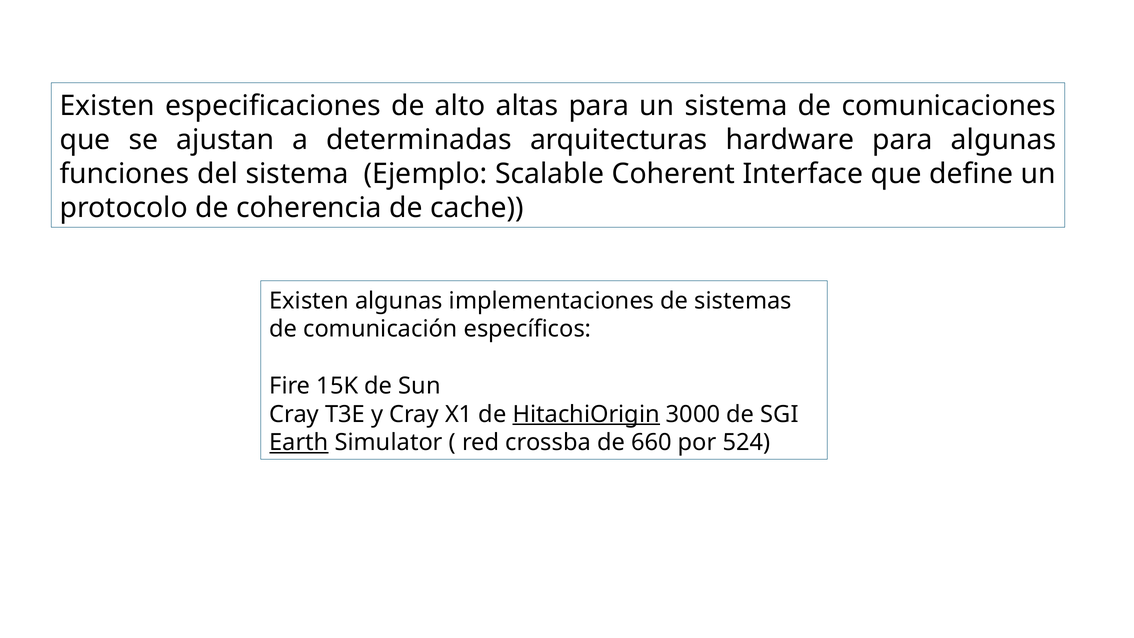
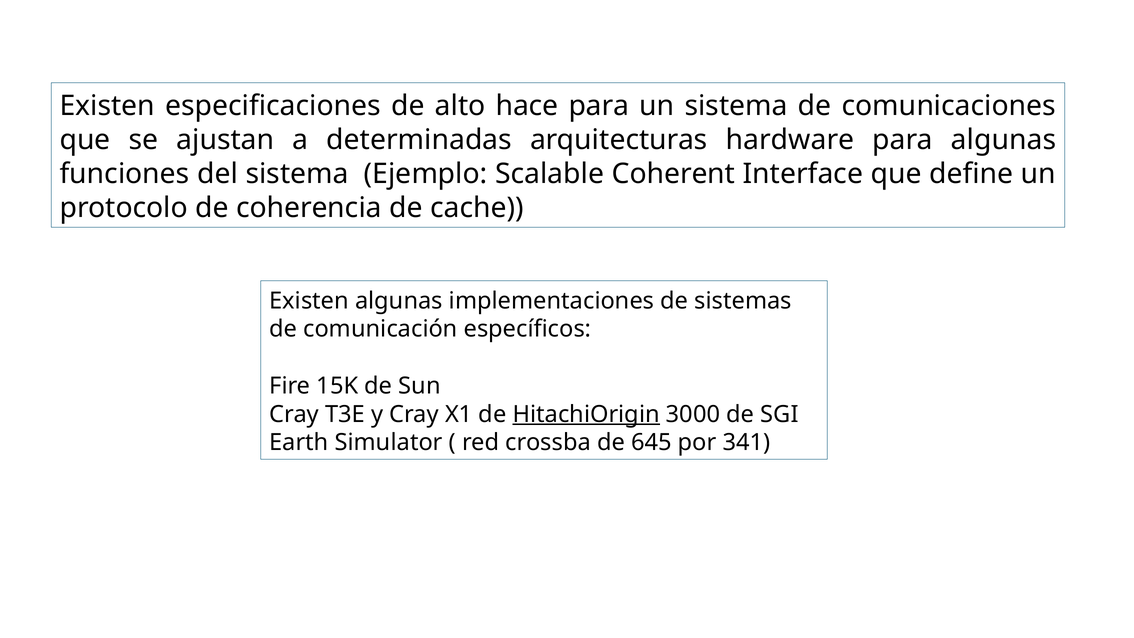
altas: altas -> hace (527, 106)
Earth underline: present -> none (299, 443)
660: 660 -> 645 (651, 443)
524: 524 -> 341 (746, 443)
